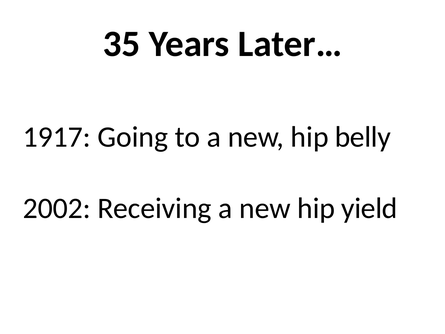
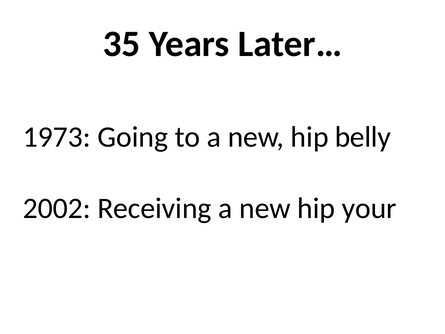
1917: 1917 -> 1973 (57, 137)
yield: yield -> your (369, 208)
